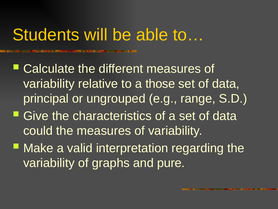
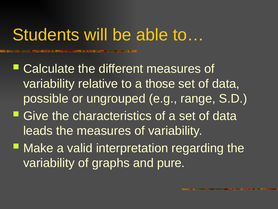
principal: principal -> possible (46, 98)
could: could -> leads (38, 130)
